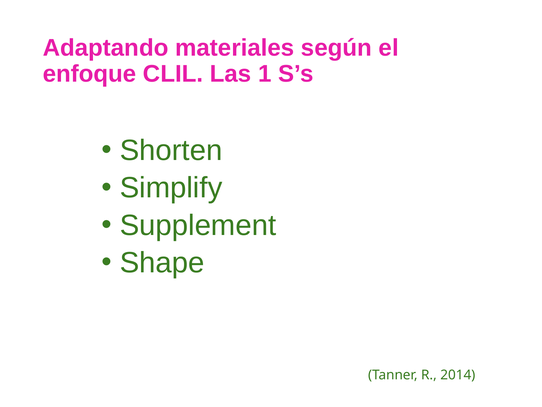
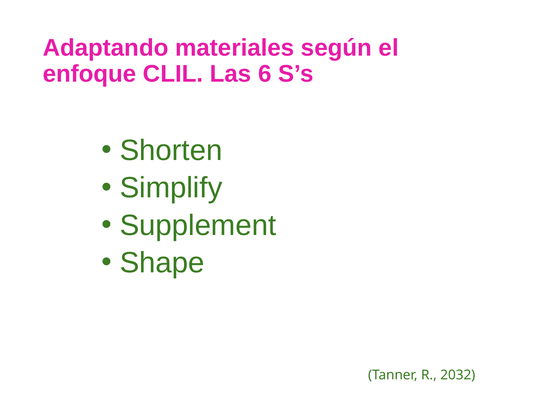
1: 1 -> 6 (265, 74)
2014: 2014 -> 2032 (458, 375)
